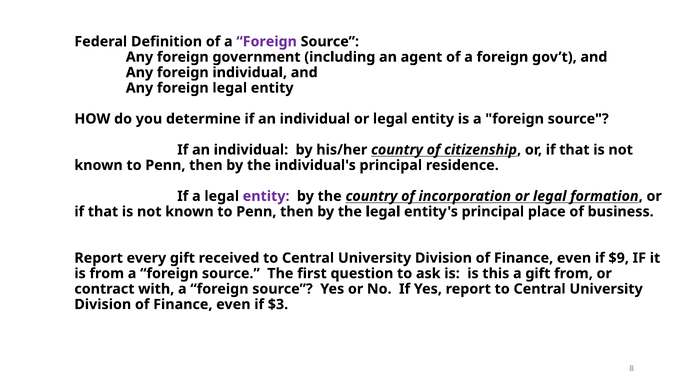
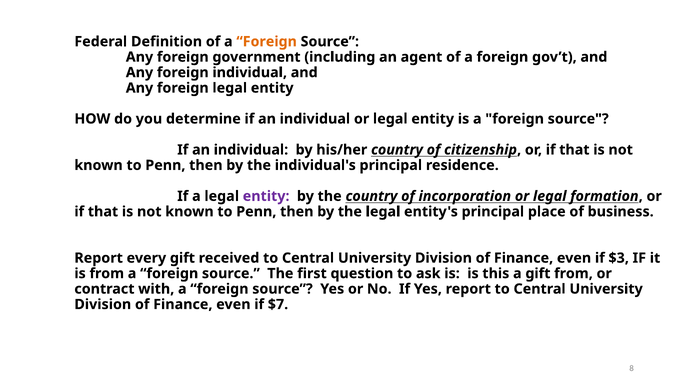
Foreign colour: purple -> orange (267, 42)
$9: $9 -> $3 (619, 258)
$3: $3 -> $7 (278, 304)
